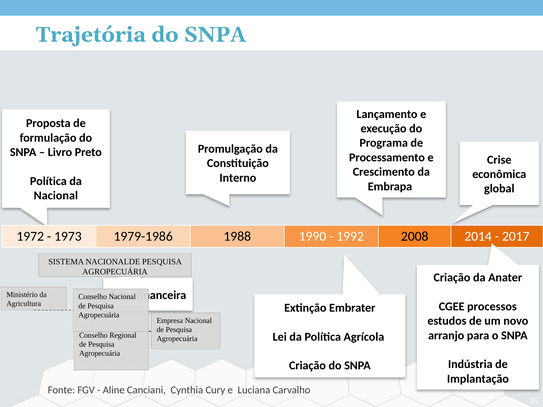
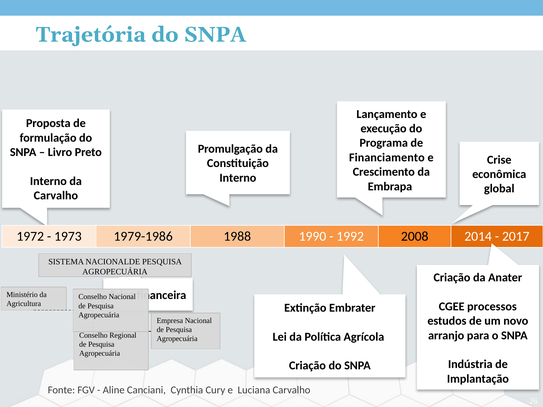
Processamento: Processamento -> Financiamento (387, 158)
Política: Política -> Interno (48, 181)
Nacional: Nacional -> Carvalho (56, 196)
